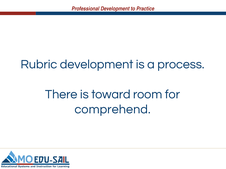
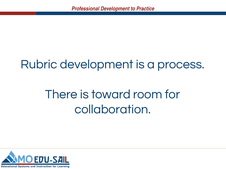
comprehend: comprehend -> collaboration (113, 110)
